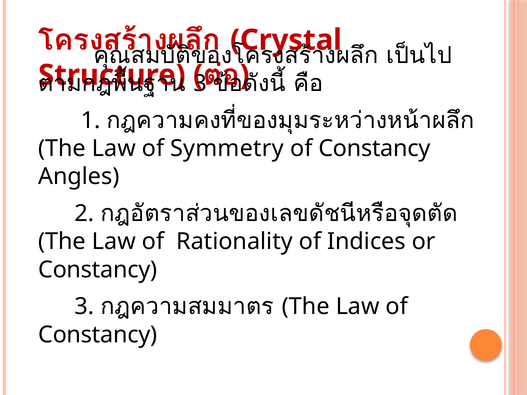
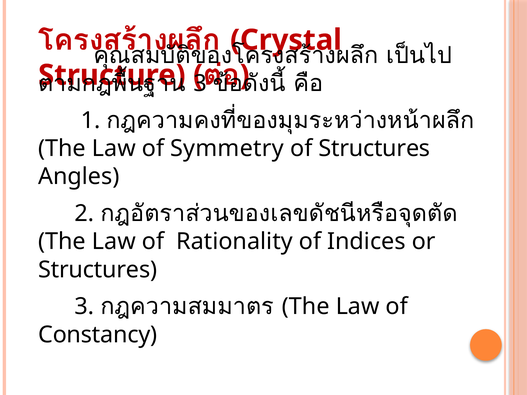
Constancy: Constancy -> Structures (374, 149)
Constancy: Constancy -> Structures (98, 270)
